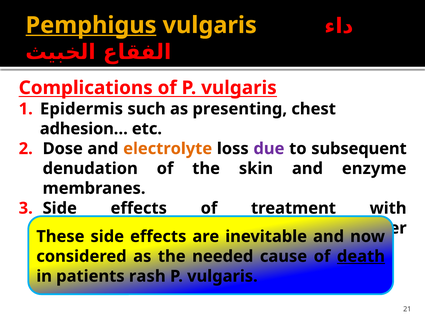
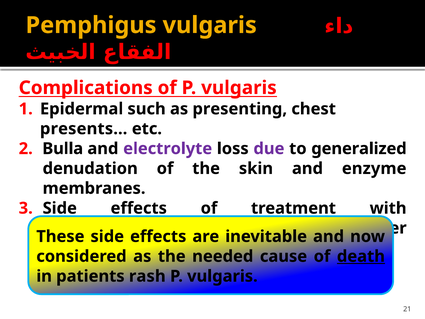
Pemphigus underline: present -> none (91, 25)
Epidermis: Epidermis -> Epidermal (82, 109)
adhesion…: adhesion… -> presents… (84, 129)
Dose: Dose -> Bulla (63, 149)
electrolyte colour: orange -> purple (168, 149)
subsequent: subsequent -> generalized (359, 149)
